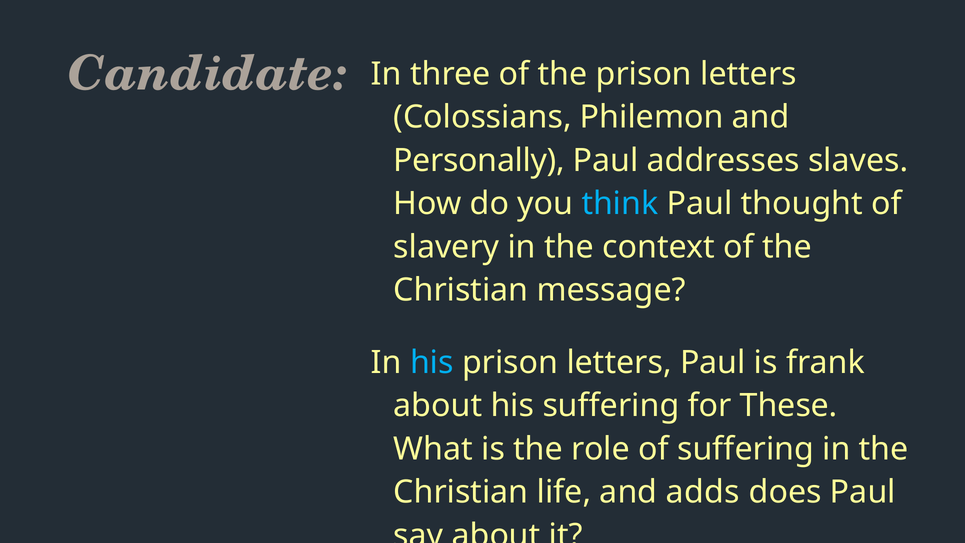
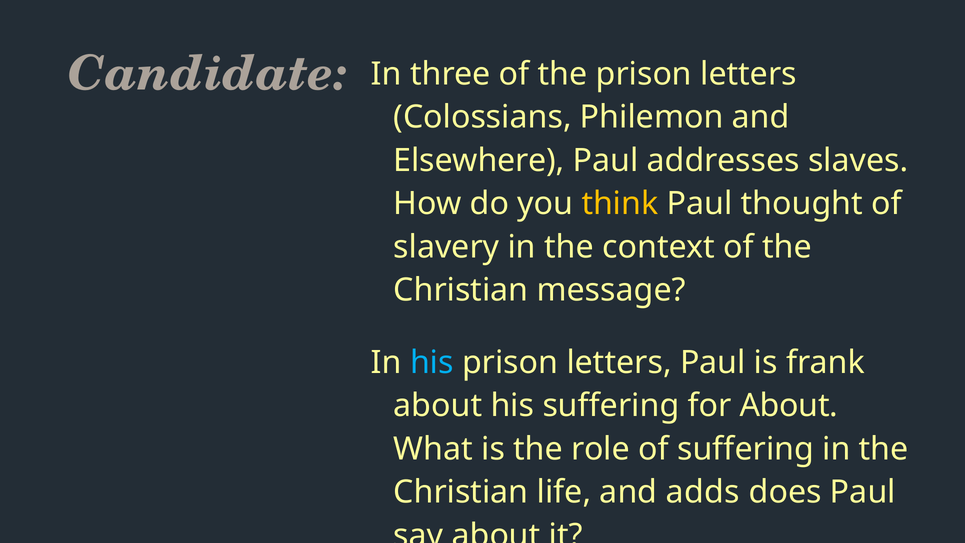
Personally: Personally -> Elsewhere (479, 161)
think colour: light blue -> yellow (620, 204)
for These: These -> About (789, 406)
